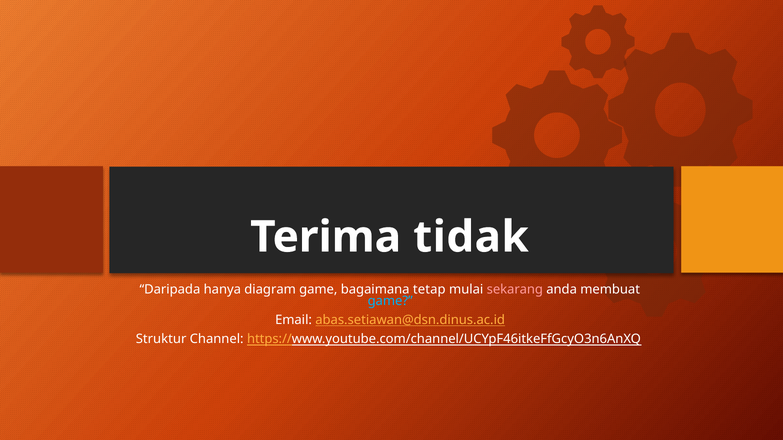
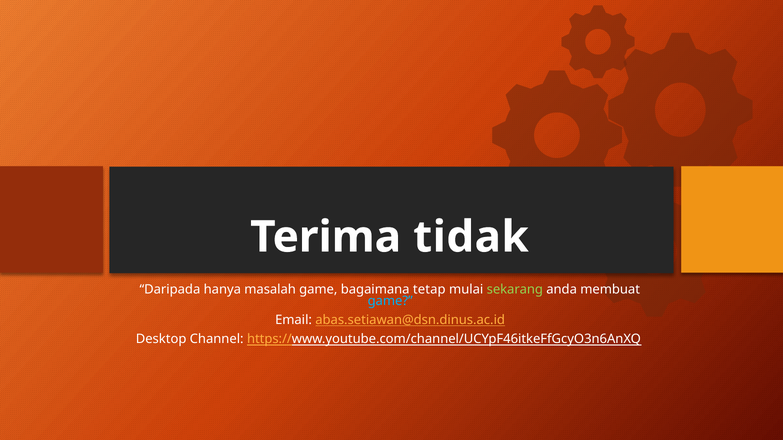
diagram: diagram -> masalah (270, 290)
sekarang colour: pink -> light green (515, 290)
Struktur: Struktur -> Desktop (161, 339)
